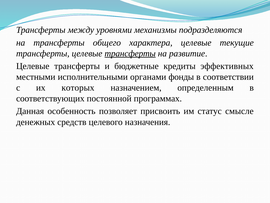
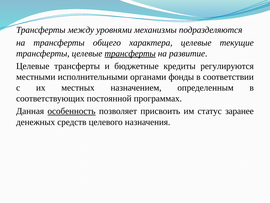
эффективных: эффективных -> регулируются (227, 66)
которых: которых -> местных (78, 88)
особенность underline: none -> present (72, 111)
смысле: смысле -> заранее (239, 111)
